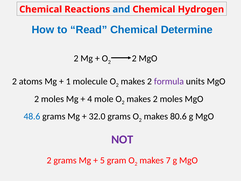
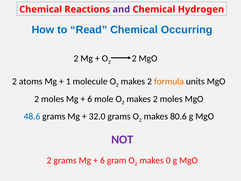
and colour: blue -> purple (121, 9)
Determine: Determine -> Occurring (187, 30)
formula colour: purple -> orange (169, 81)
4: 4 -> 6 (90, 99)
5: 5 -> 6 (102, 160)
7: 7 -> 0 (168, 160)
